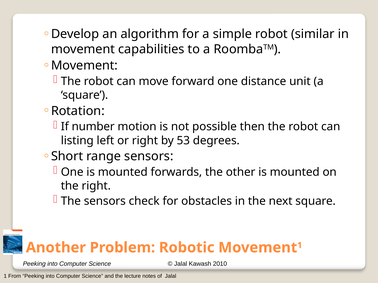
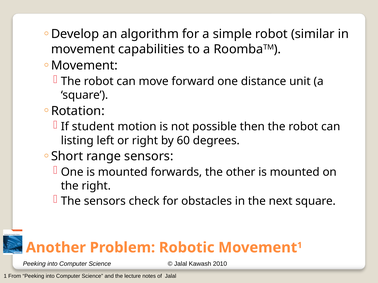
number: number -> student (93, 127)
53: 53 -> 60 (183, 141)
